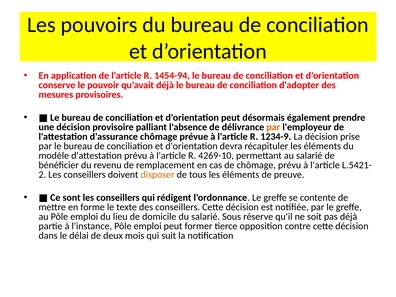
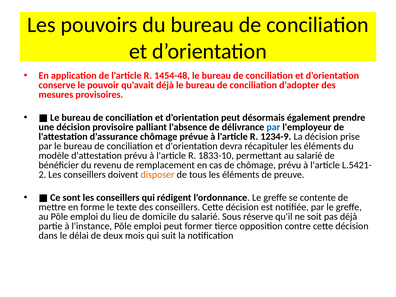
1454-94: 1454-94 -> 1454-48 (172, 76)
par colour: orange -> blue (273, 127)
4269-10: 4269-10 -> 1833-10 (216, 156)
